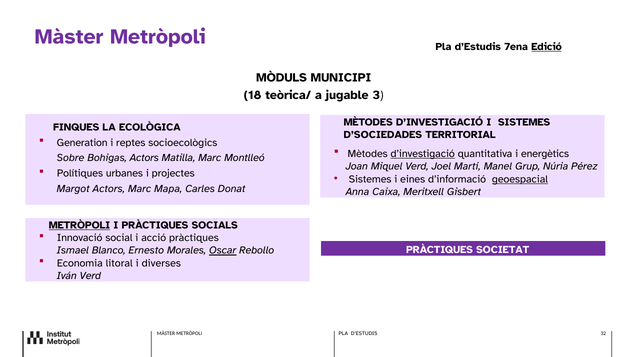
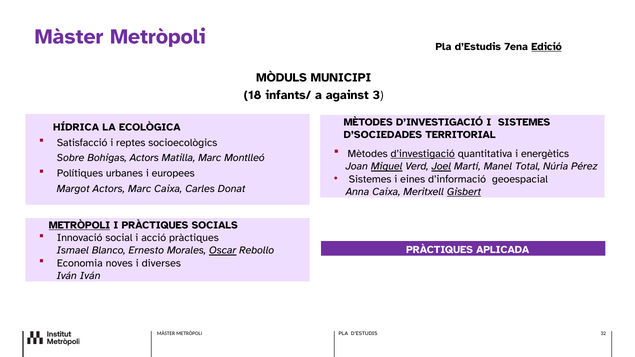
teòrica/: teòrica/ -> infants/ (288, 95)
jugable: jugable -> against (347, 95)
FINQUES: FINQUES -> HÍDRICA (76, 127)
Generation: Generation -> Satisfacció (82, 143)
Miquel underline: none -> present (387, 167)
Joel underline: none -> present (441, 167)
Grup: Grup -> Total (528, 167)
projectes: projectes -> europees (173, 173)
geoespacial underline: present -> none (520, 179)
Marc Mapa: Mapa -> Caixa (168, 189)
Gisbert underline: none -> present (464, 192)
SOCIETAT: SOCIETAT -> APLICADA (503, 250)
litoral: litoral -> noves (119, 263)
Iván Verd: Verd -> Iván (90, 276)
